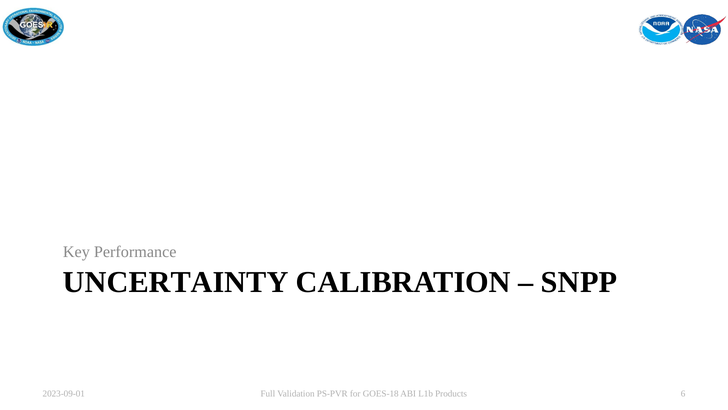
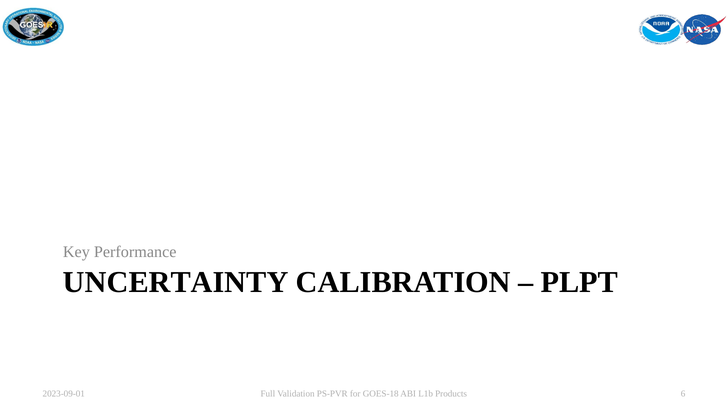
SNPP: SNPP -> PLPT (579, 282)
